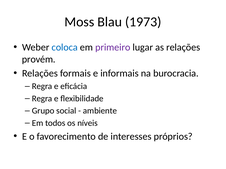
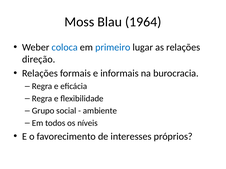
1973: 1973 -> 1964 (143, 22)
primeiro colour: purple -> blue (113, 47)
provém: provém -> direção (39, 59)
